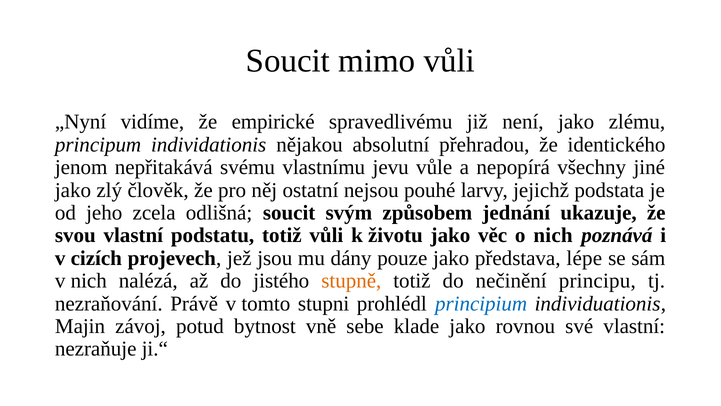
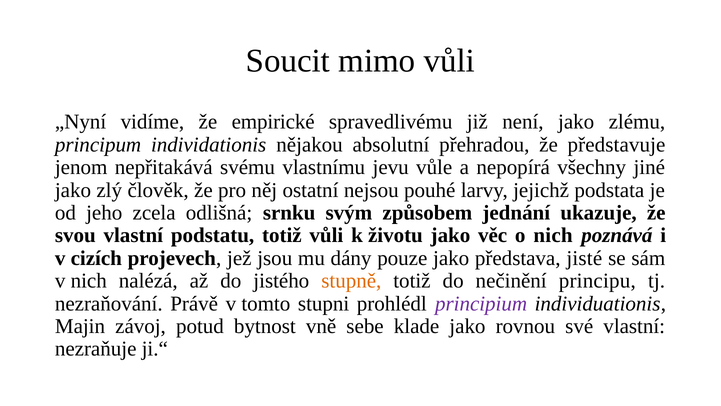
identického: identického -> představuje (617, 145)
odlišná soucit: soucit -> srnku (289, 213)
lépe: lépe -> jisté (584, 258)
principium colour: blue -> purple (481, 303)
